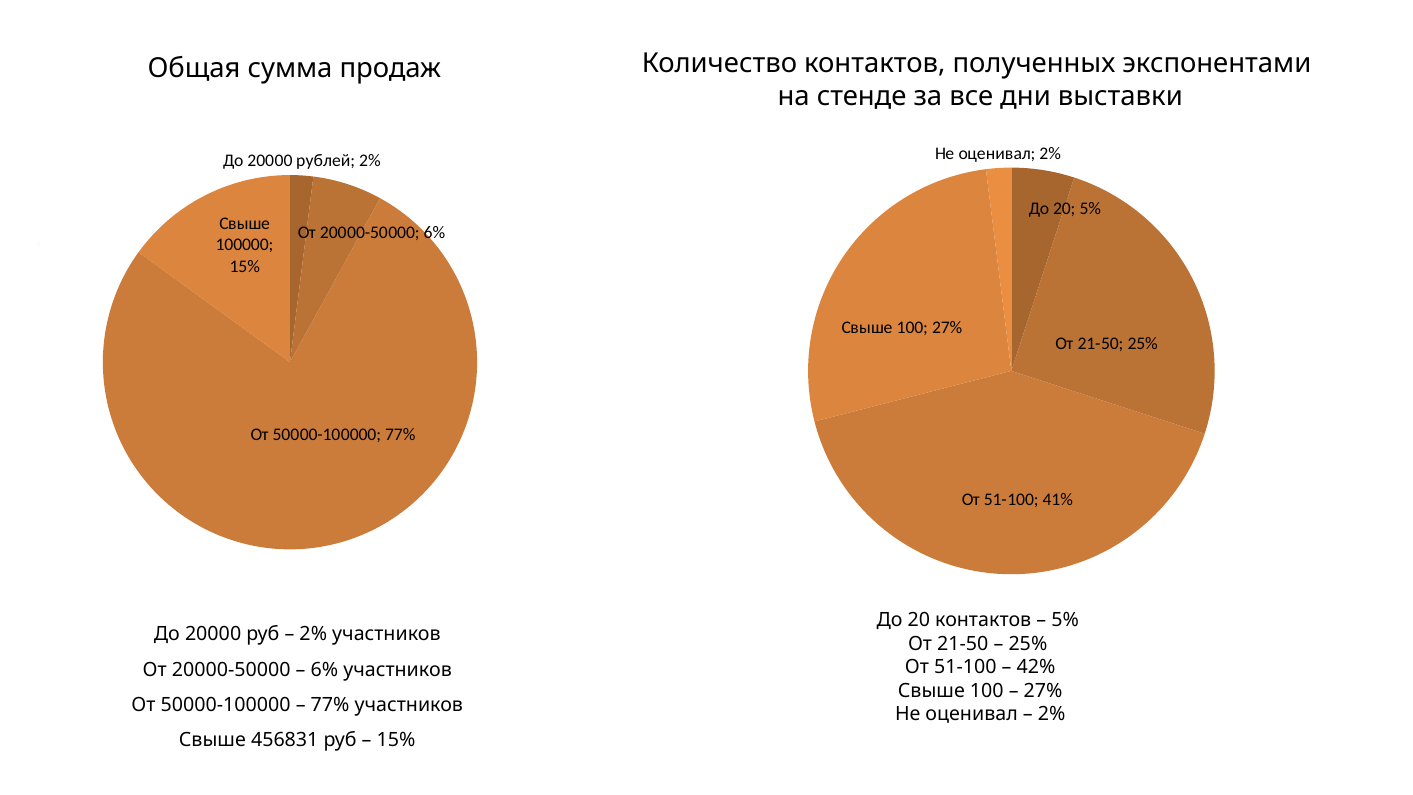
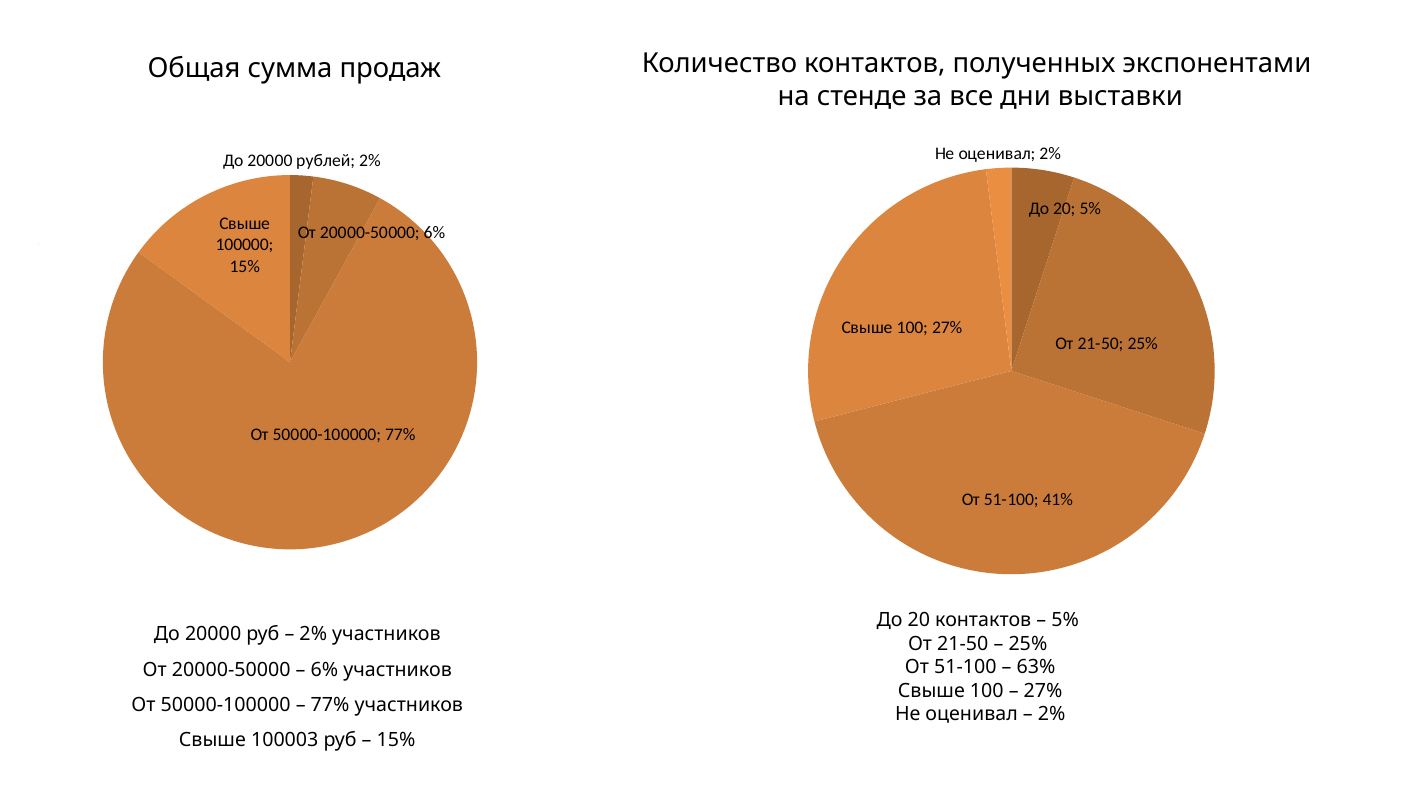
42%: 42% -> 63% (1036, 667)
456831: 456831 -> 100003 (285, 740)
